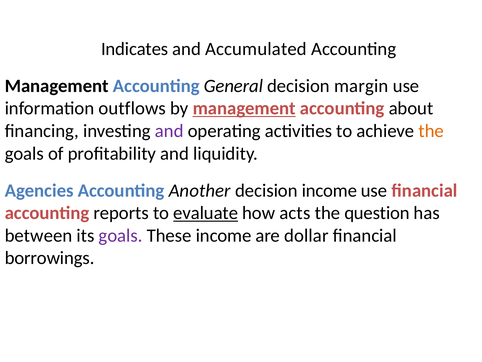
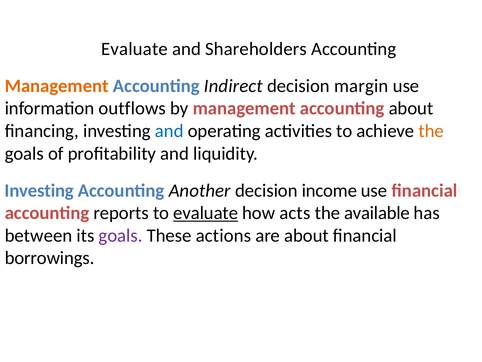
Indicates: Indicates -> Evaluate (134, 49)
Accumulated: Accumulated -> Shareholders (256, 49)
Management colour: black -> orange (57, 86)
General: General -> Indirect (233, 86)
management underline: present -> none (244, 108)
and colour: purple -> blue (169, 131)
Agencies: Agencies -> Investing (39, 190)
question: question -> available (377, 213)
These income: income -> actions (223, 235)
are dollar: dollar -> about (306, 235)
